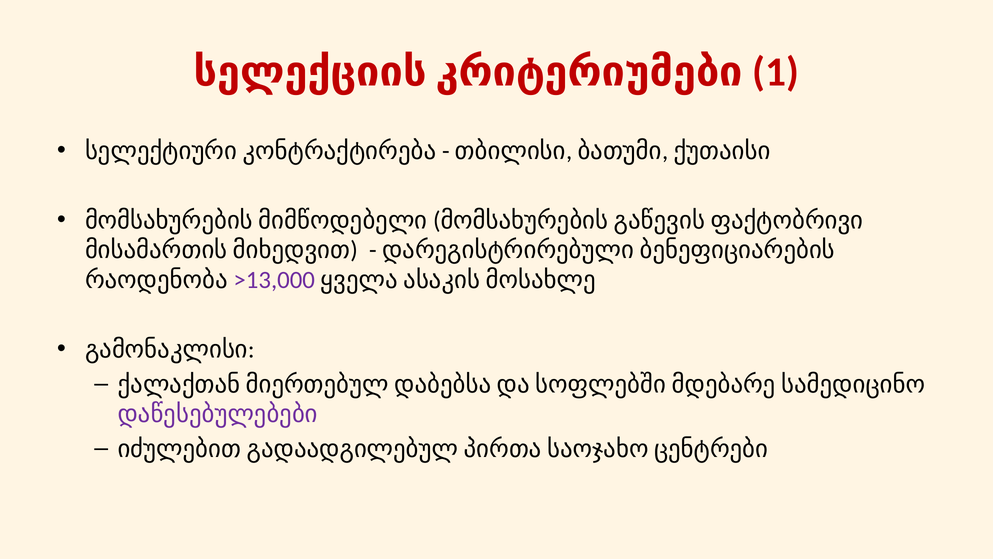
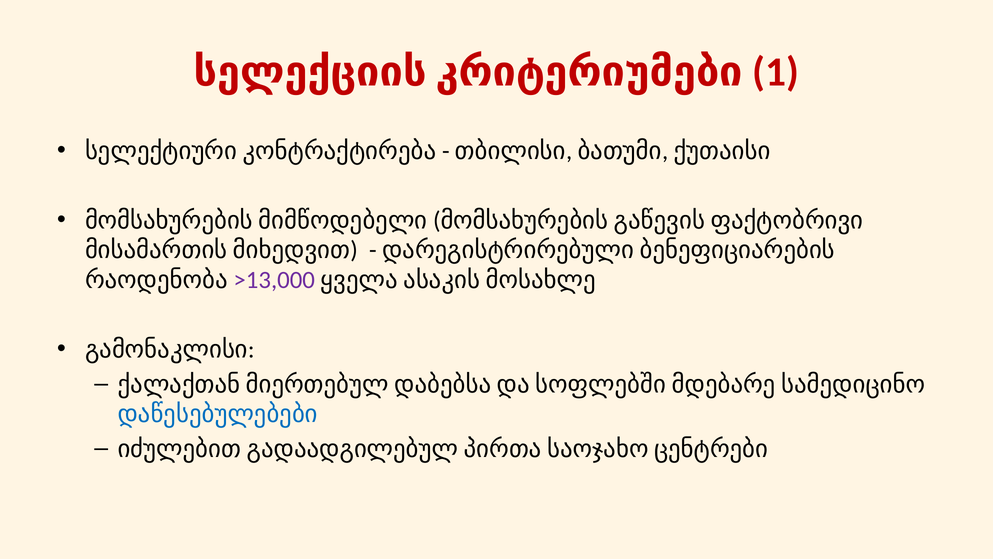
დაწესებულებები colour: purple -> blue (218, 414)
